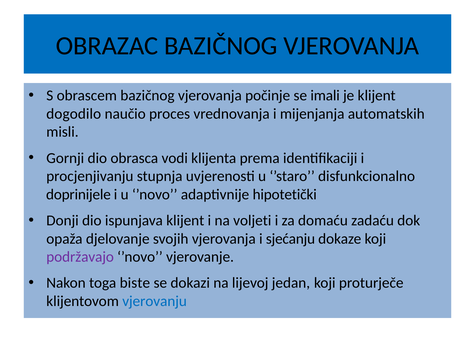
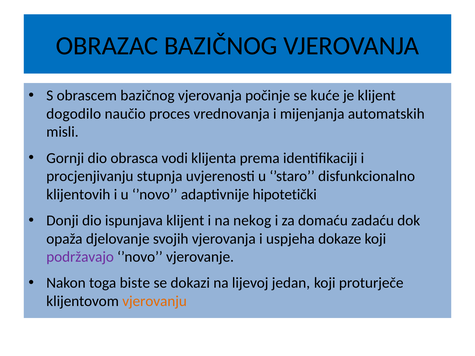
imali: imali -> kuće (325, 96)
doprinijele: doprinijele -> klijentovih (78, 195)
voljeti: voljeti -> nekog (252, 221)
sjećanju: sjećanju -> uspjeha (290, 239)
vjerovanju colour: blue -> orange (155, 301)
